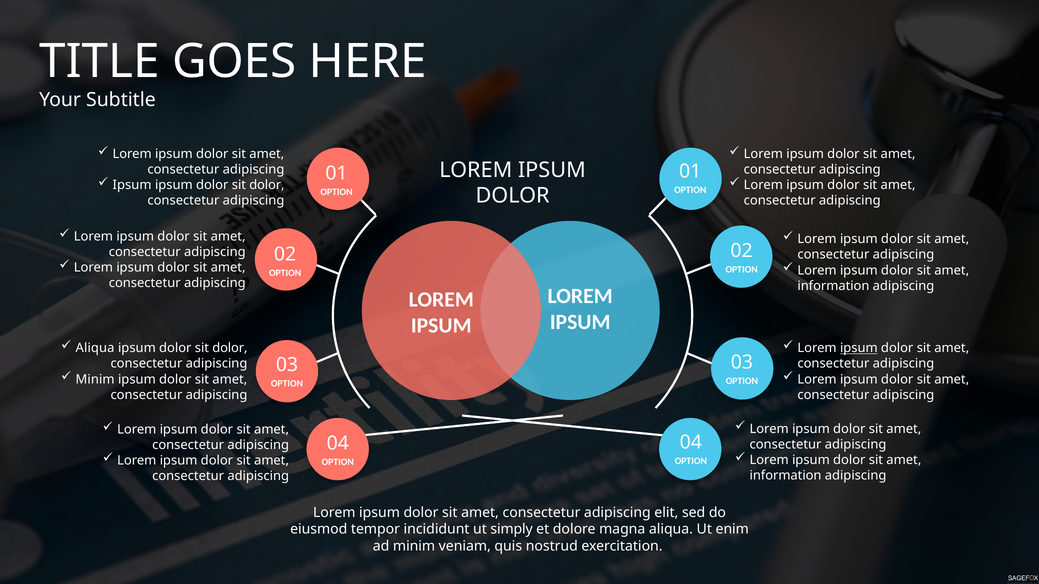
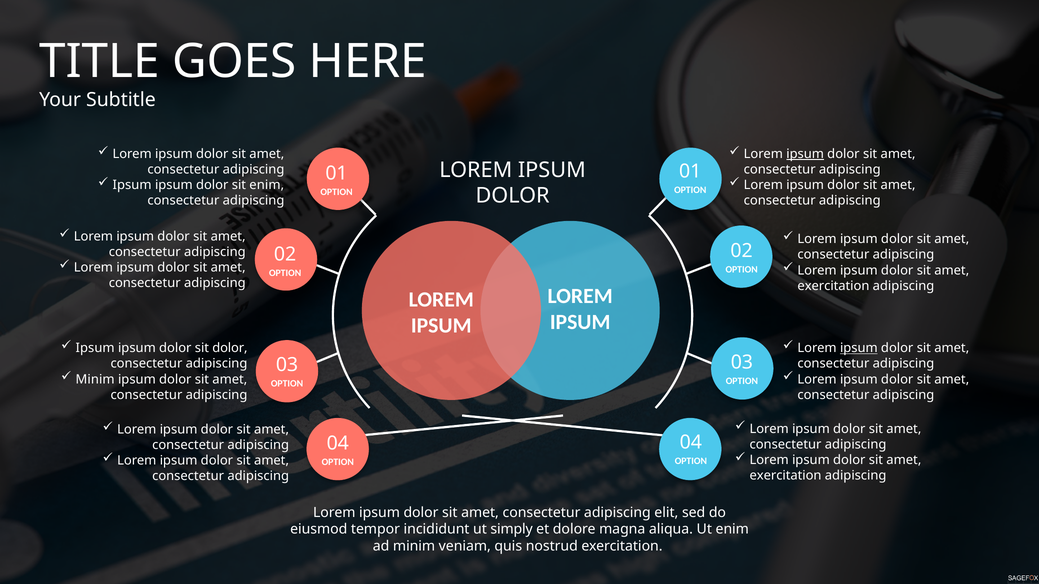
ipsum underline: none -> present (805, 154)
dolor: dolor -> enim (267, 185)
information: information -> exercitation (833, 286)
Aliqua: Aliqua -> Ipsum (95, 348)
information: information -> exercitation (786, 476)
